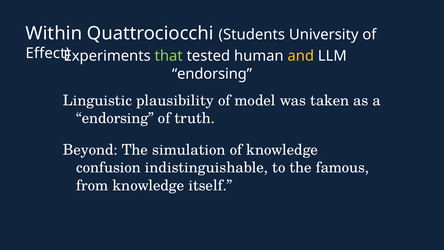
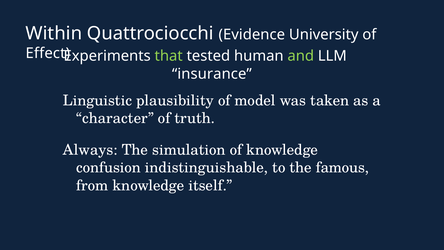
Students: Students -> Evidence (252, 35)
and colour: yellow -> light green (301, 56)
endorsing: endorsing -> insurance (212, 74)
endorsing: endorsing -> character (115, 118)
Beyond: Beyond -> Always (90, 150)
